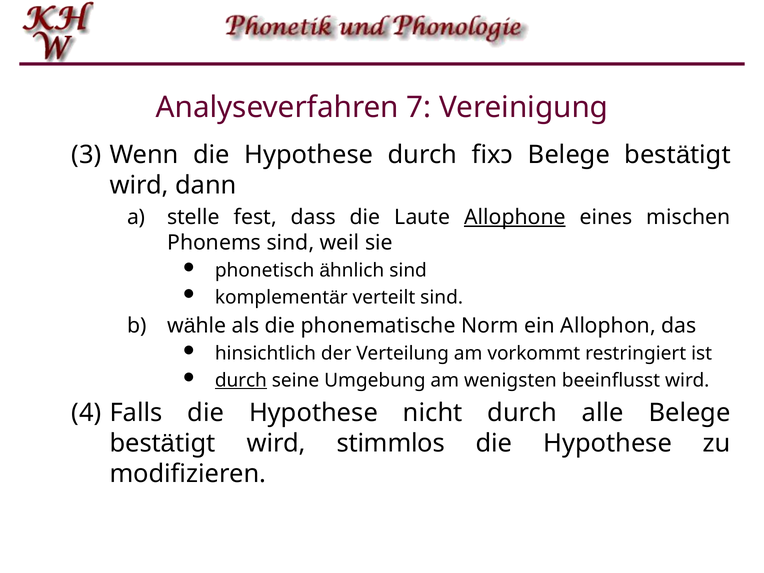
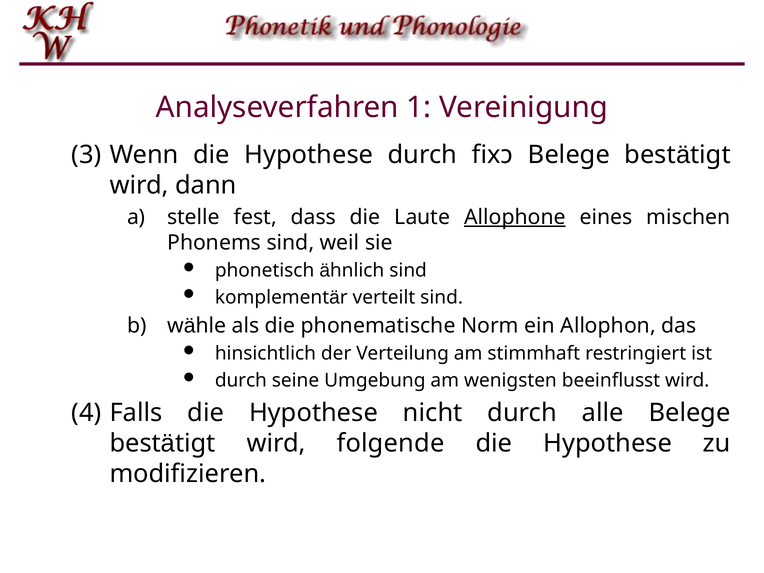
7: 7 -> 1 (419, 107)
vorkommt: vorkommt -> stimmhaft (534, 354)
durch underline: present -> none (241, 380)
stimmlos: stimmlos -> folgende (391, 443)
